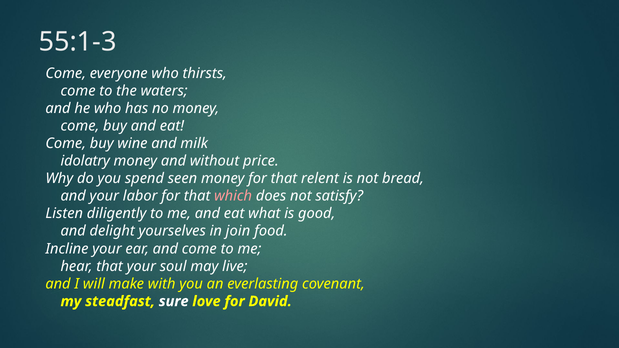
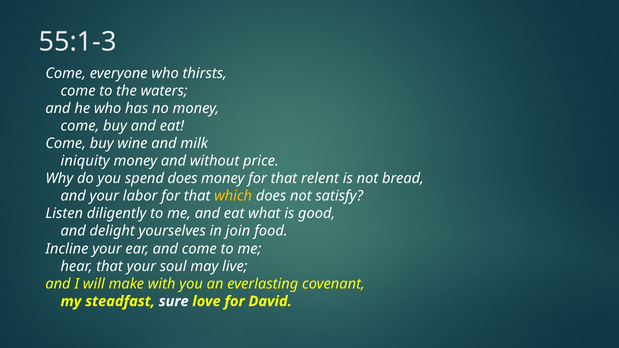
idolatry: idolatry -> iniquity (85, 161)
spend seen: seen -> does (183, 179)
which colour: pink -> yellow (233, 196)
